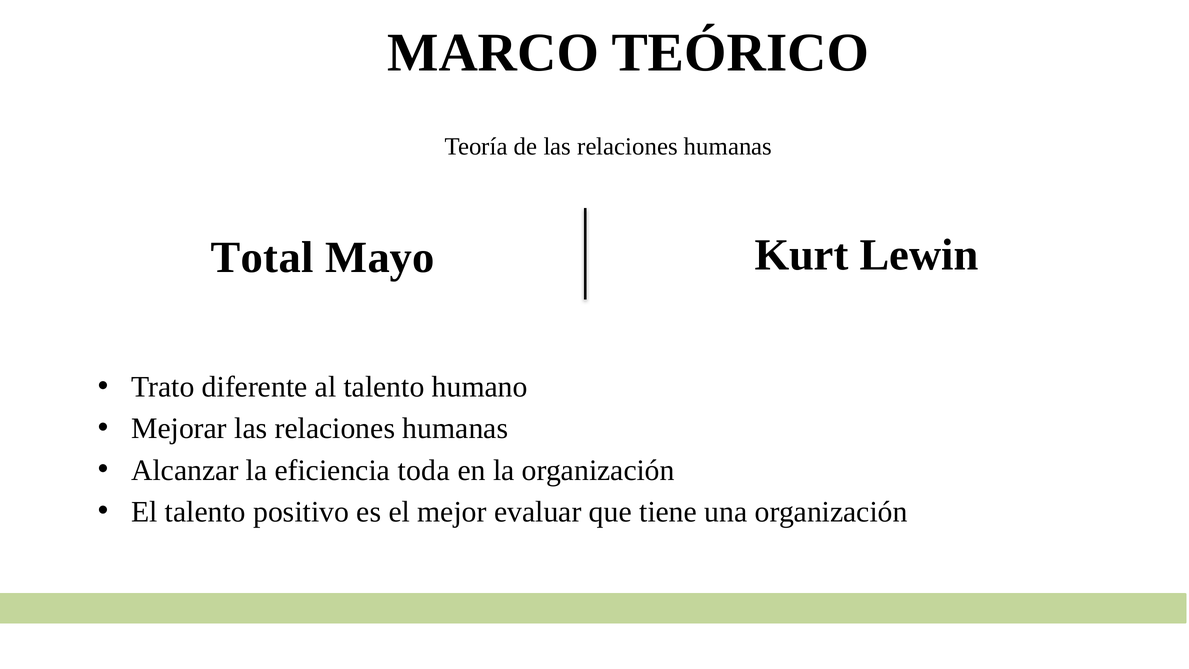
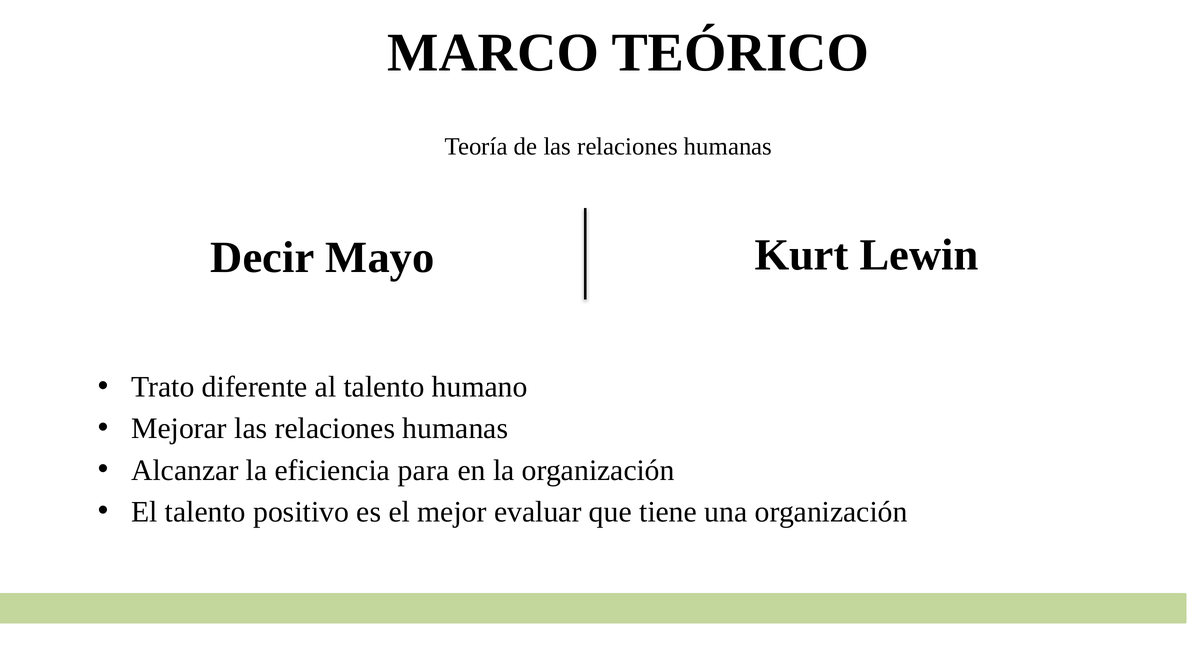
Total: Total -> Decir (262, 257)
toda: toda -> para (424, 470)
